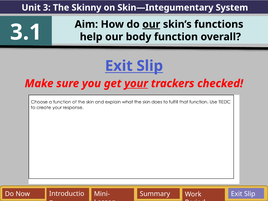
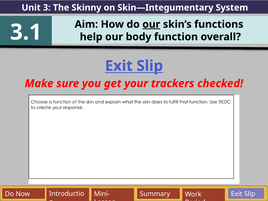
your underline: present -> none (136, 83)
